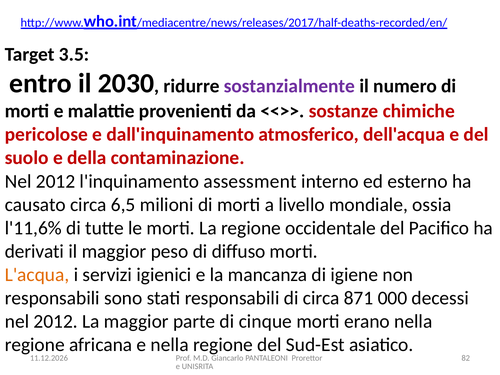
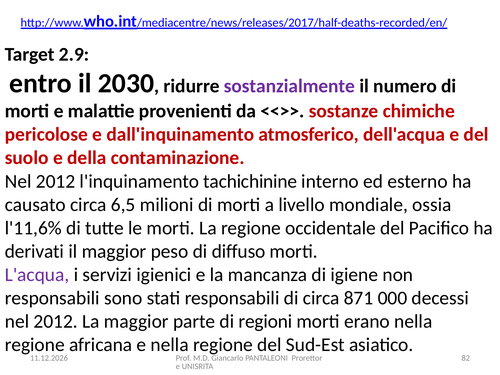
3.5: 3.5 -> 2.9 (74, 55)
assessment: assessment -> tachichinine (250, 181)
L'acqua colour: orange -> purple (37, 275)
cinque: cinque -> regioni (265, 321)
